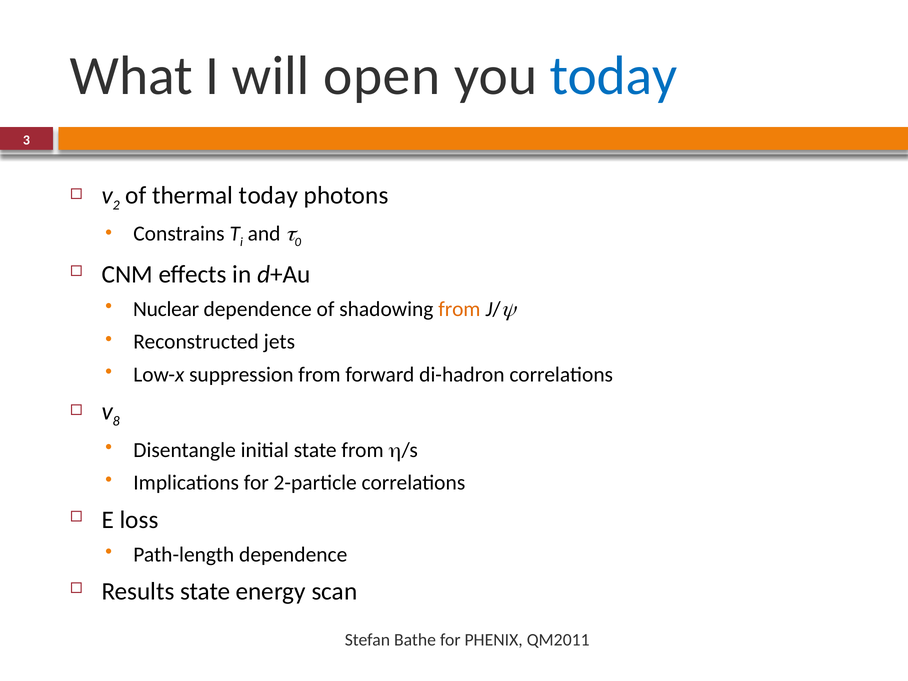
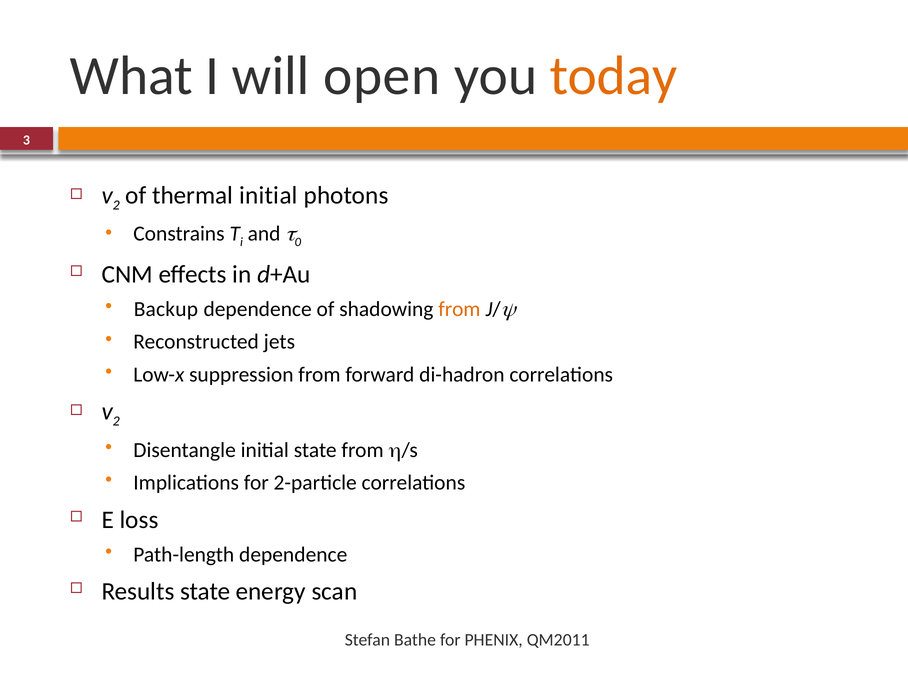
today colour: blue -> orange (613, 76)
thermal today: today -> initial (268, 195)
Nuclear: Nuclear -> Backup (166, 309)
8: 8 -> 2 (116, 421)
